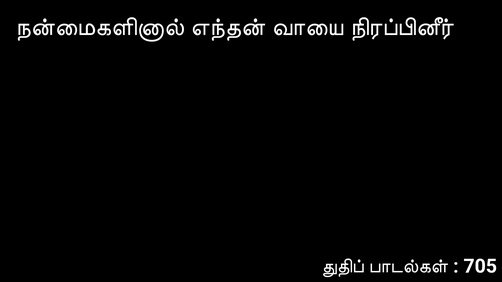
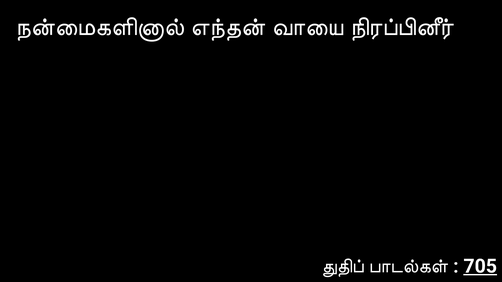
705 underline: none -> present (480, 267)
